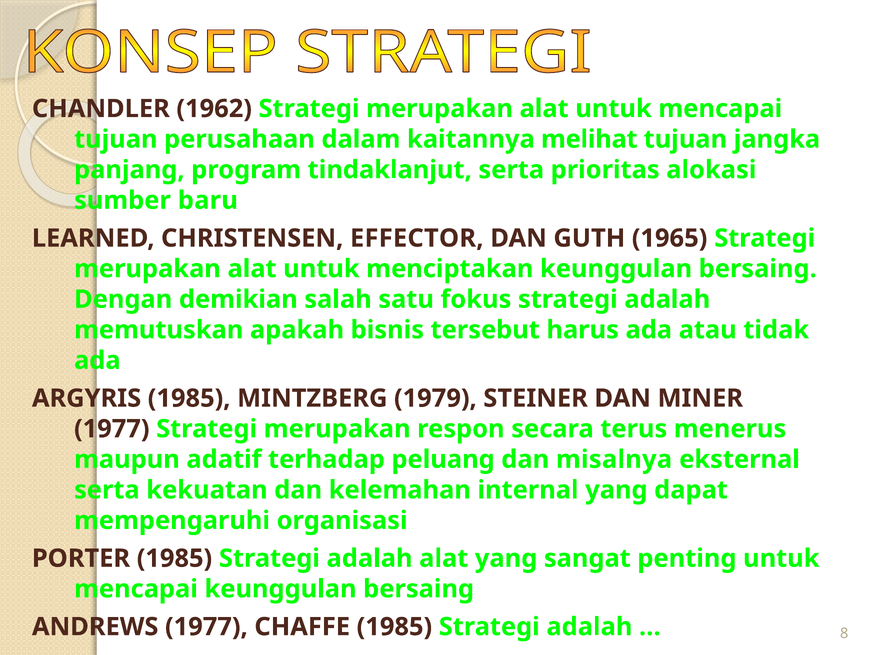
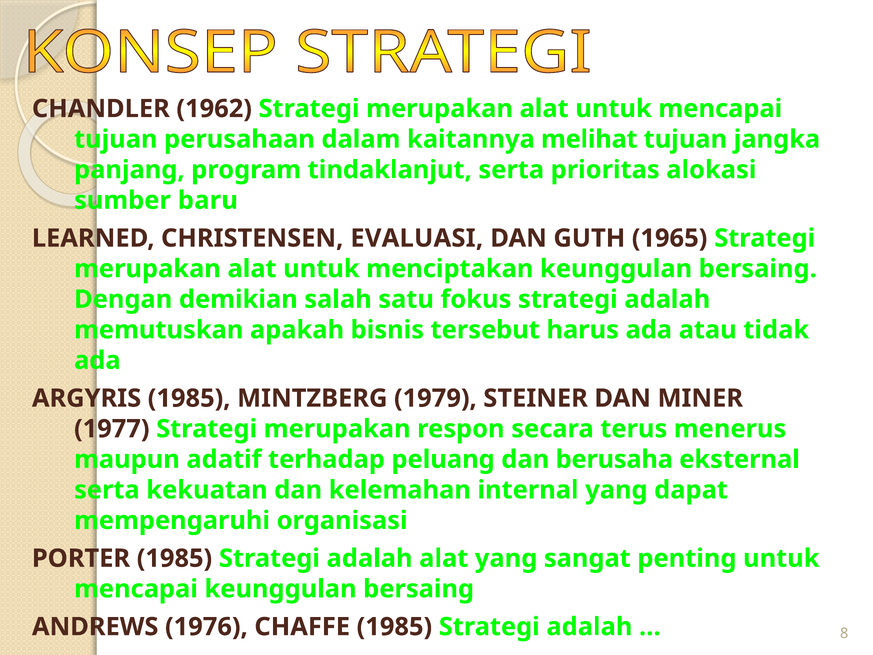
EFFECTOR: EFFECTOR -> EVALUASI (417, 238)
misalnya: misalnya -> berusaha (614, 459)
ANDREWS 1977: 1977 -> 1976 (206, 627)
